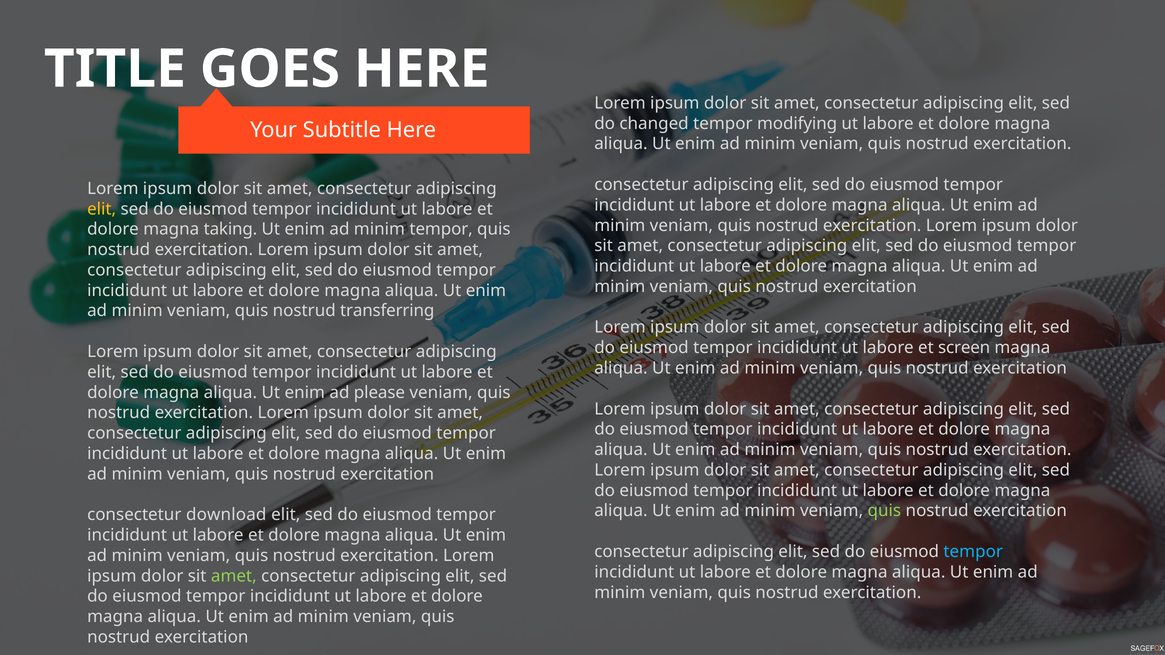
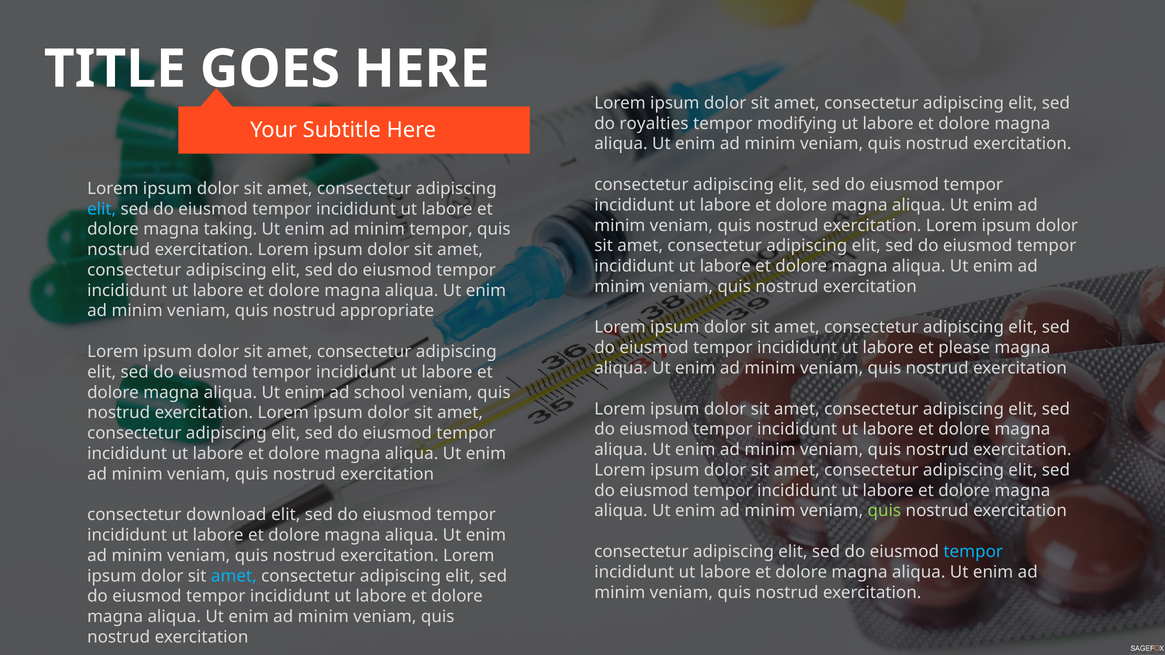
changed: changed -> royalties (654, 124)
elit colour: yellow -> light blue (102, 209)
transferring: transferring -> appropriate (387, 311)
screen: screen -> please (964, 348)
please: please -> school (379, 393)
amet colour: light green -> light blue (234, 576)
